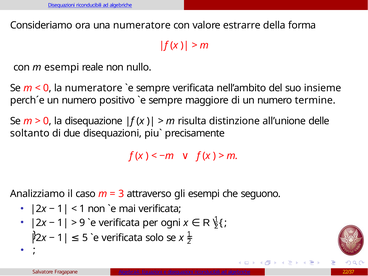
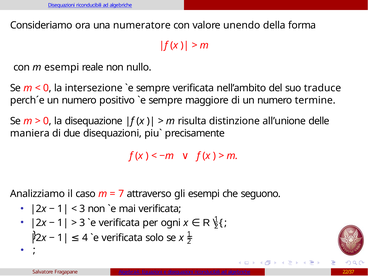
estrarre: estrarre -> unendo (242, 25)
la numeratore: numeratore -> intersezione (94, 88)
insieme: insieme -> traduce (323, 88)
soltanto: soltanto -> maniera (30, 133)
3: 3 -> 7 (121, 194)
1: 1 -> 3 (82, 209)
9: 9 -> 3 (82, 223)
5: 5 -> 4 (85, 238)
